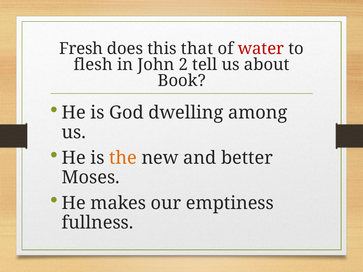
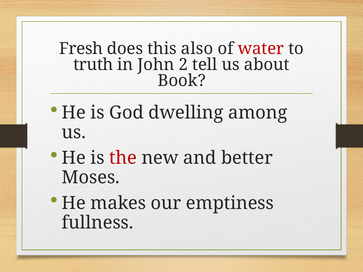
that: that -> also (197, 49)
flesh: flesh -> truth (93, 65)
the colour: orange -> red (123, 158)
